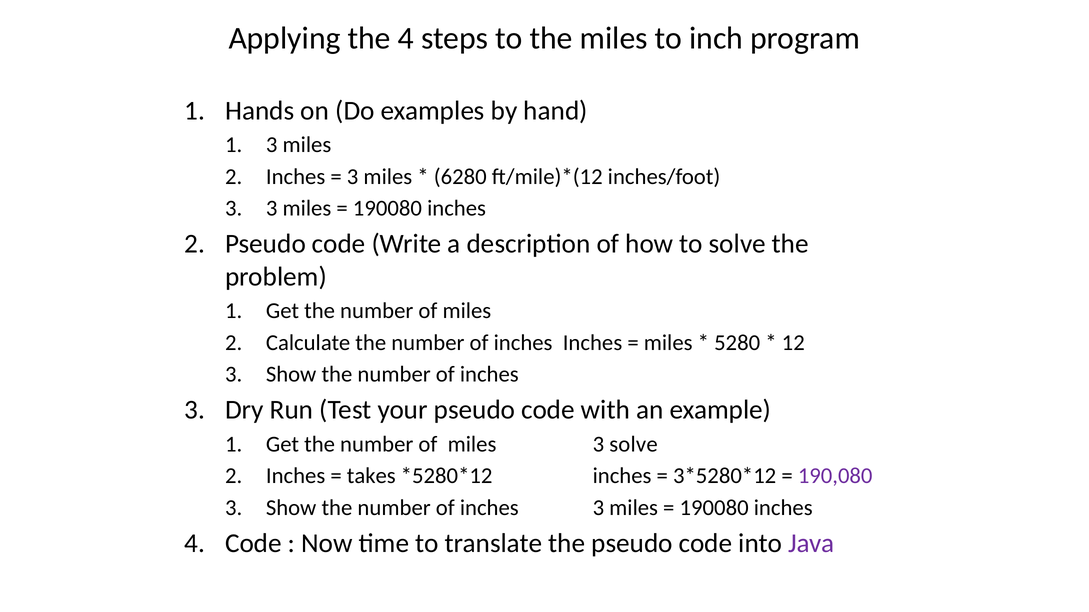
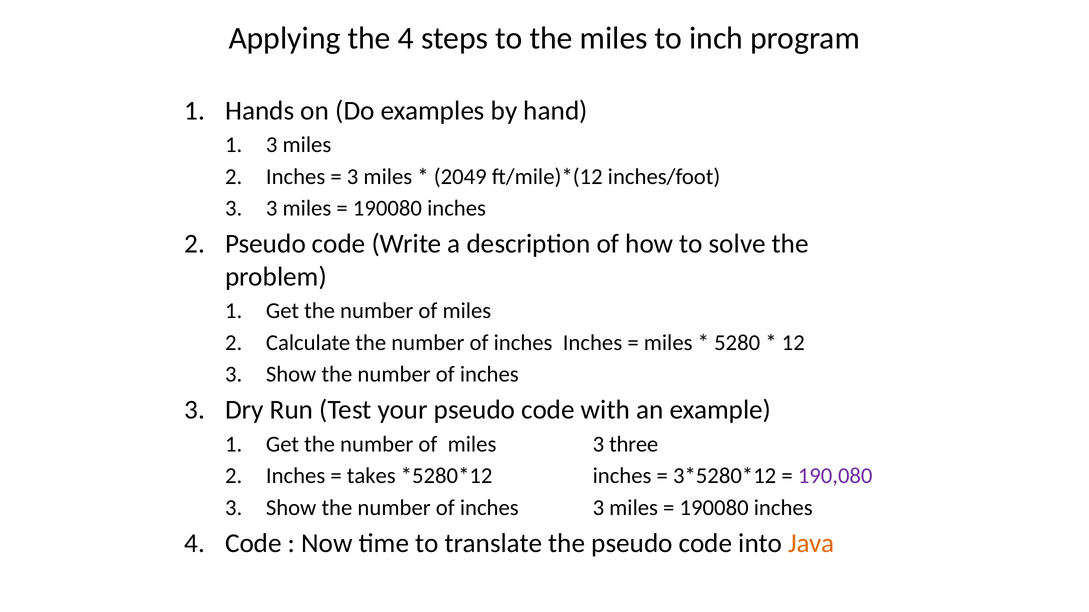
6280: 6280 -> 2049 (460, 177)
3 solve: solve -> three (634, 444)
Java colour: purple -> orange (811, 544)
